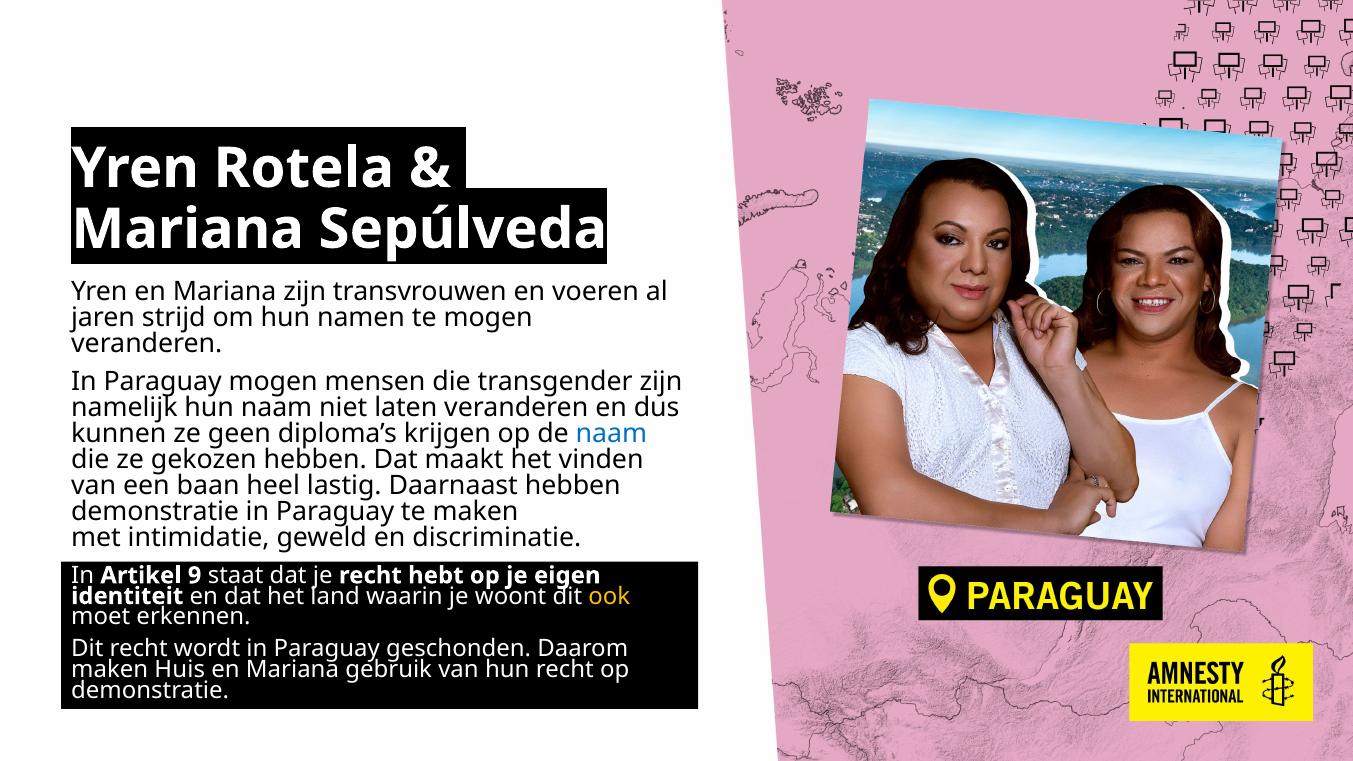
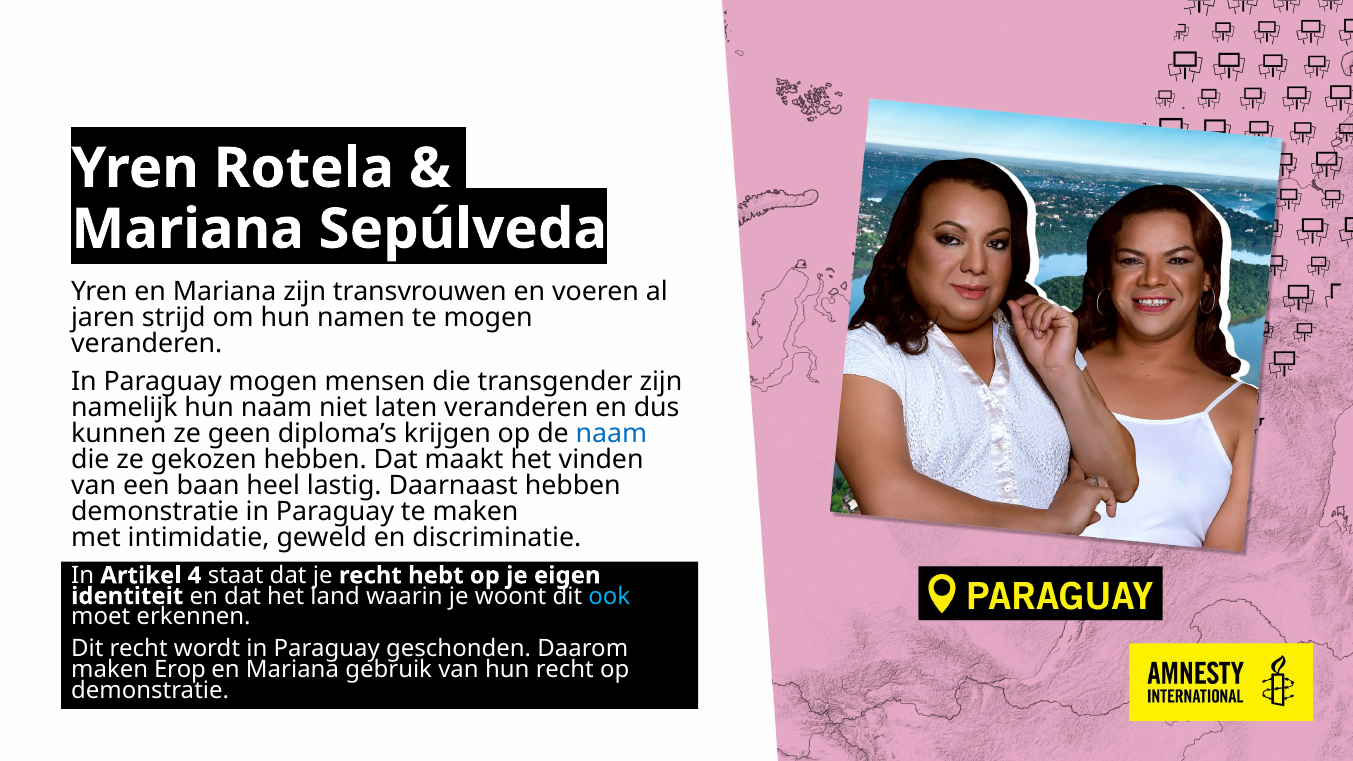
9: 9 -> 4 (195, 576)
ook colour: yellow -> light blue (609, 596)
Huis: Huis -> Erop (180, 670)
